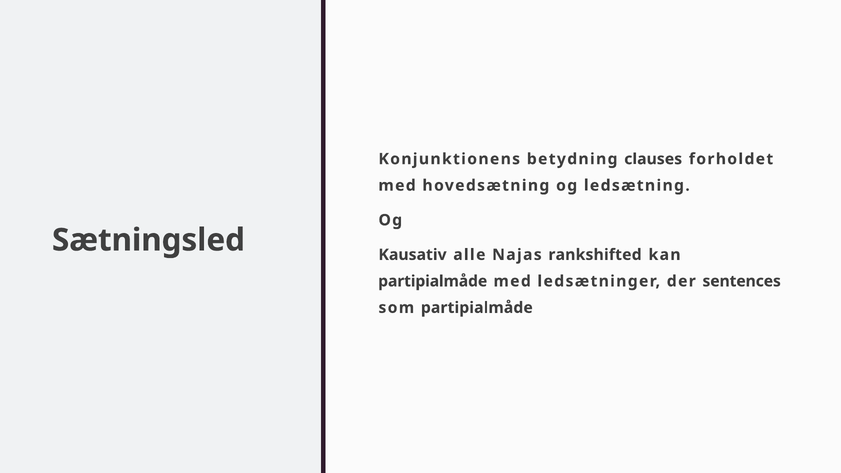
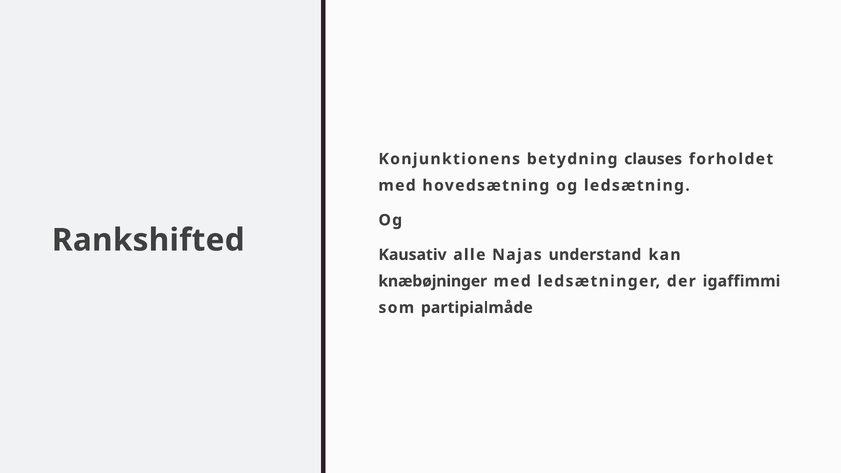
Sætningsled: Sætningsled -> Rankshifted (148, 240)
rankshifted: rankshifted -> understand (595, 255)
partipialmåde: partipialmåde -> knæbøjninger (433, 281)
sentences: sentences -> igaffimmi (742, 281)
